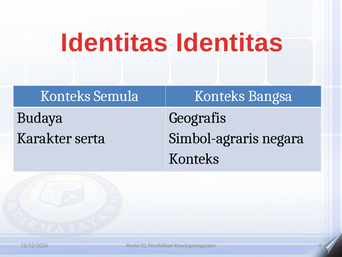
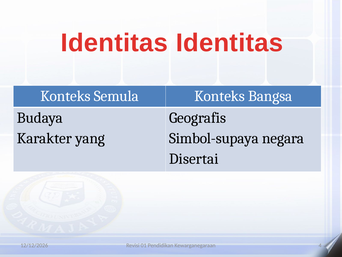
serta: serta -> yang (90, 138)
Simbol-agraris: Simbol-agraris -> Simbol-supaya (214, 138)
Konteks: Konteks -> Disertai (194, 159)
